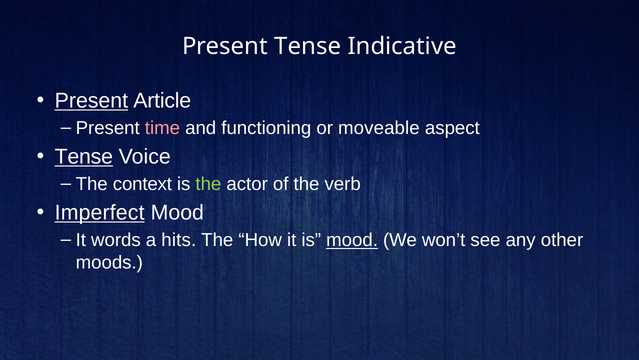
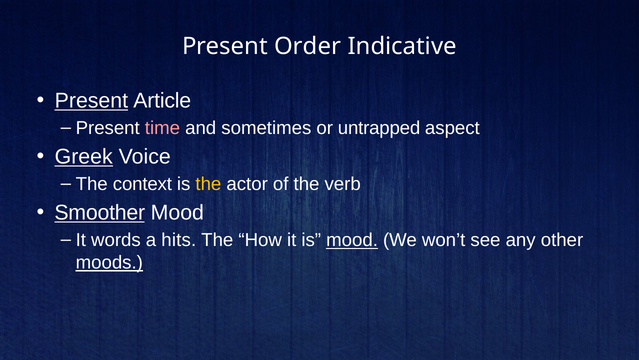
Present Tense: Tense -> Order (308, 46)
functioning: functioning -> sometimes (266, 128)
moveable: moveable -> untrapped (379, 128)
Tense: Tense -> Greek (84, 156)
the colour: light green -> yellow (208, 184)
Imperfect: Imperfect -> Smoother (100, 212)
moods underline: none -> present (109, 262)
